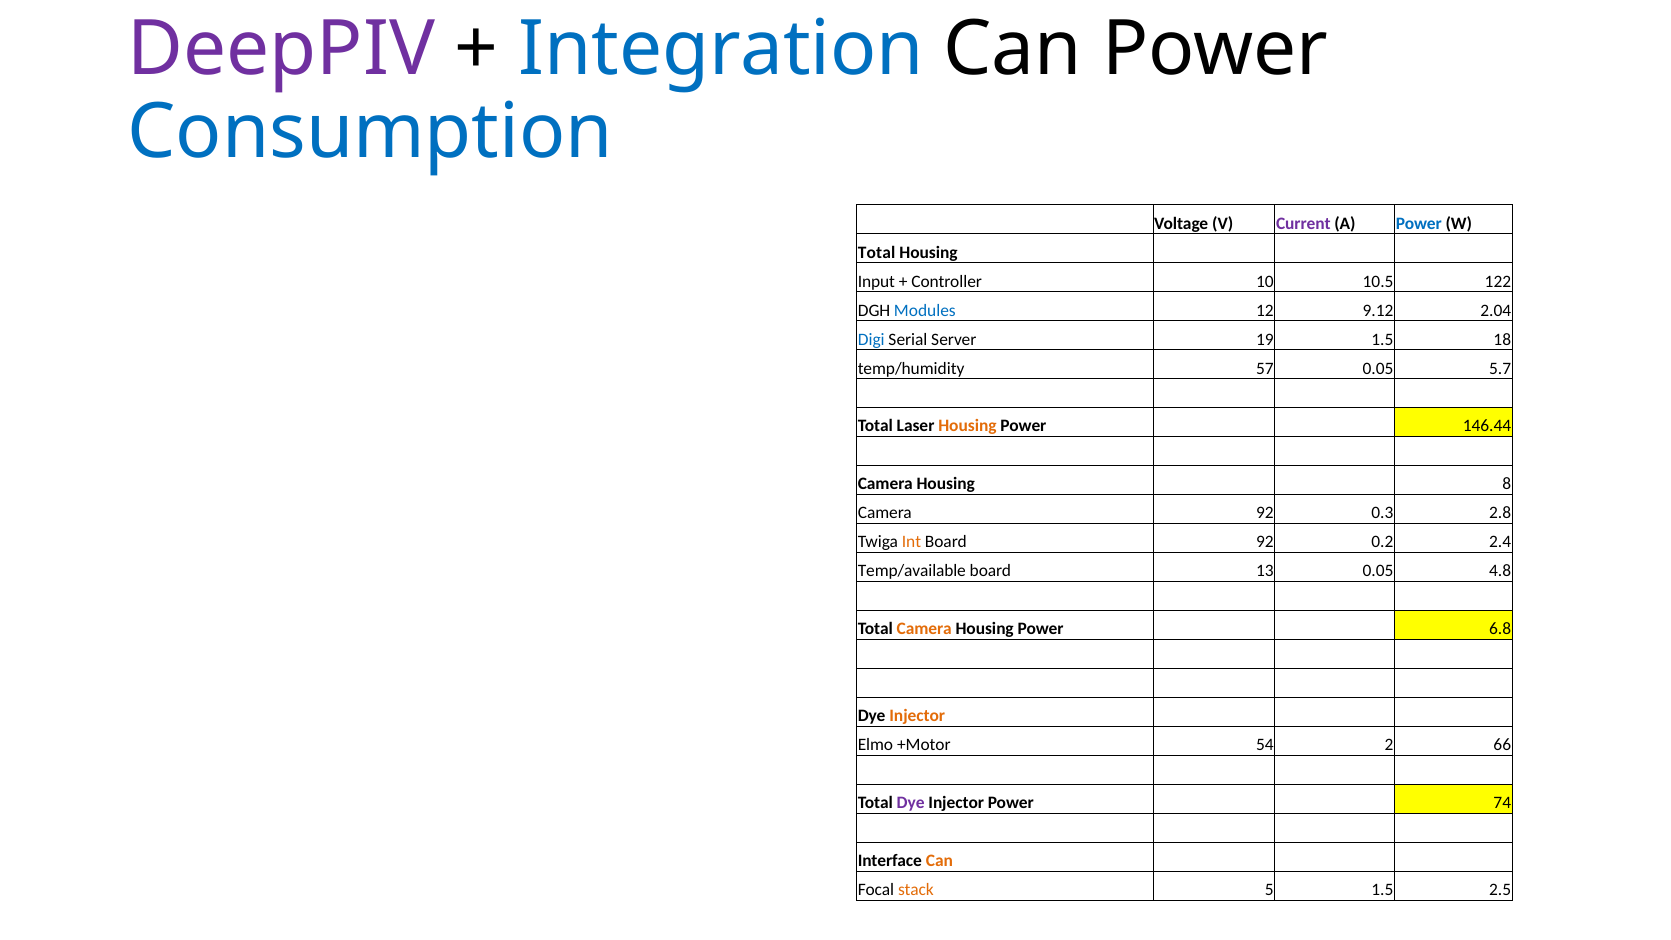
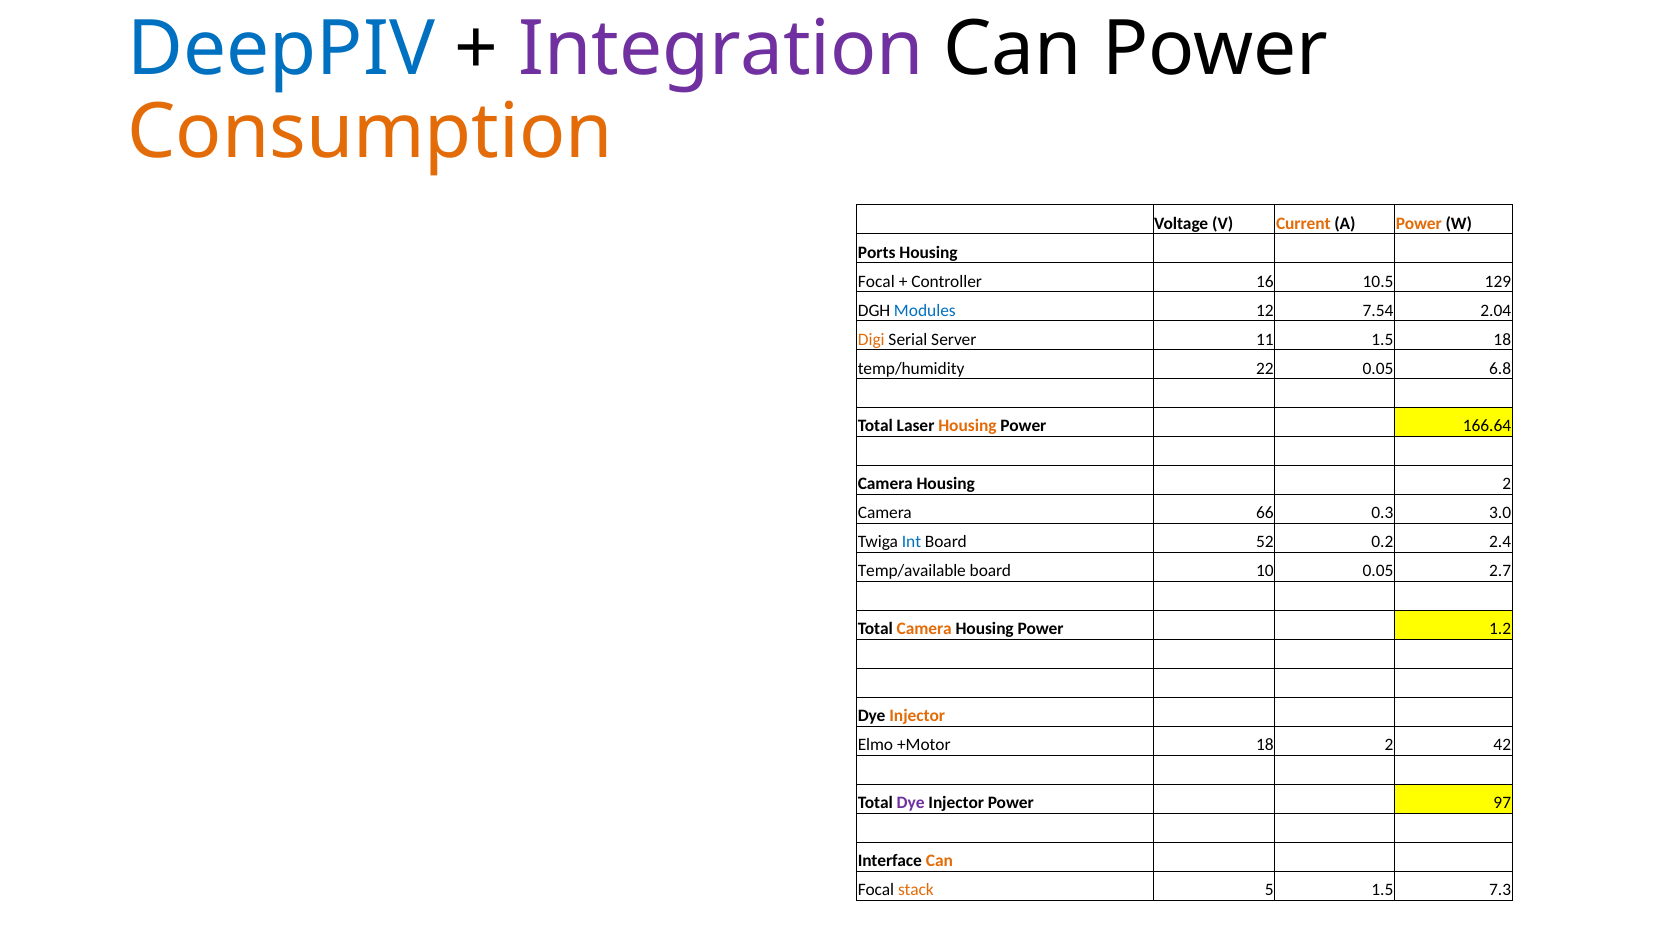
DeepPIV colour: purple -> blue (281, 50)
Integration colour: blue -> purple (721, 50)
Consumption colour: blue -> orange (370, 132)
Current colour: purple -> orange (1303, 223)
Power colour: blue -> orange (1419, 223)
Total: Total -> Ports (877, 252)
Input: Input -> Focal (876, 281)
10: 10 -> 16 (1265, 281)
122: 122 -> 129 (1498, 281)
9.12: 9.12 -> 7.54 (1378, 310)
Digi colour: blue -> orange (871, 339)
19: 19 -> 11 (1265, 339)
57: 57 -> 22 (1265, 368)
5.7: 5.7 -> 6.8 (1500, 368)
146.44: 146.44 -> 166.64 (1487, 426)
Housing 8: 8 -> 2 (1507, 484)
Camera 92: 92 -> 66 (1265, 513)
2.8: 2.8 -> 3.0 (1500, 513)
Int colour: orange -> blue (912, 542)
Board 92: 92 -> 52 (1265, 542)
13: 13 -> 10 (1265, 571)
4.8: 4.8 -> 2.7 (1500, 571)
6.8: 6.8 -> 1.2 (1500, 629)
+Motor 54: 54 -> 18 (1265, 745)
66: 66 -> 42 (1502, 745)
74: 74 -> 97 (1502, 803)
2.5: 2.5 -> 7.3 (1500, 890)
